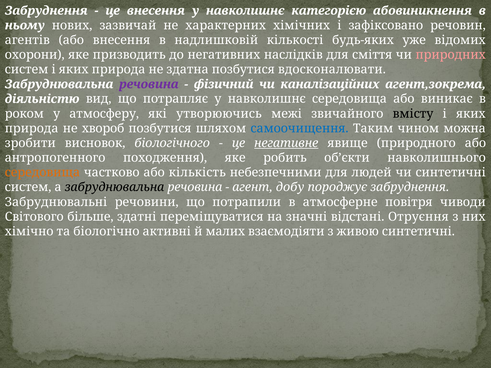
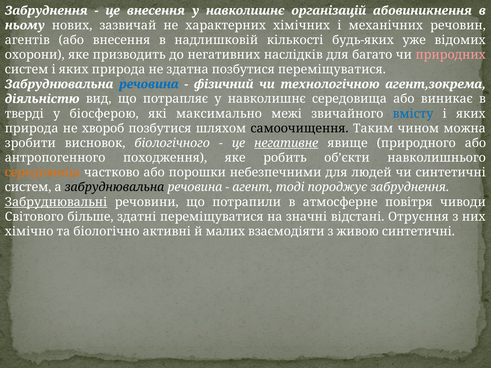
категорією: категорією -> організацій (329, 11)
зафіксовано: зафіксовано -> механічних (386, 25)
сміття: сміття -> багато (372, 55)
позбутися вдосконалювати: вдосконалювати -> переміщуватися (332, 70)
речовина colour: purple -> blue (149, 84)
каналізаційних: каналізаційних -> технологічною (330, 84)
роком: роком -> тверді (24, 114)
атмосферу: атмосферу -> біосферою (104, 114)
утворюючись: утворюючись -> максимально (219, 114)
вмісту colour: black -> blue (413, 114)
самоочищення colour: blue -> black (300, 128)
кількість: кількість -> порошки (197, 173)
добу: добу -> тоді (290, 187)
Забруднювальні underline: none -> present (56, 202)
